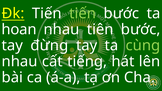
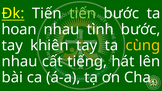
tiên: tiên -> tình (100, 29)
đừng: đừng -> khiên (49, 45)
cùng colour: light green -> yellow (143, 45)
